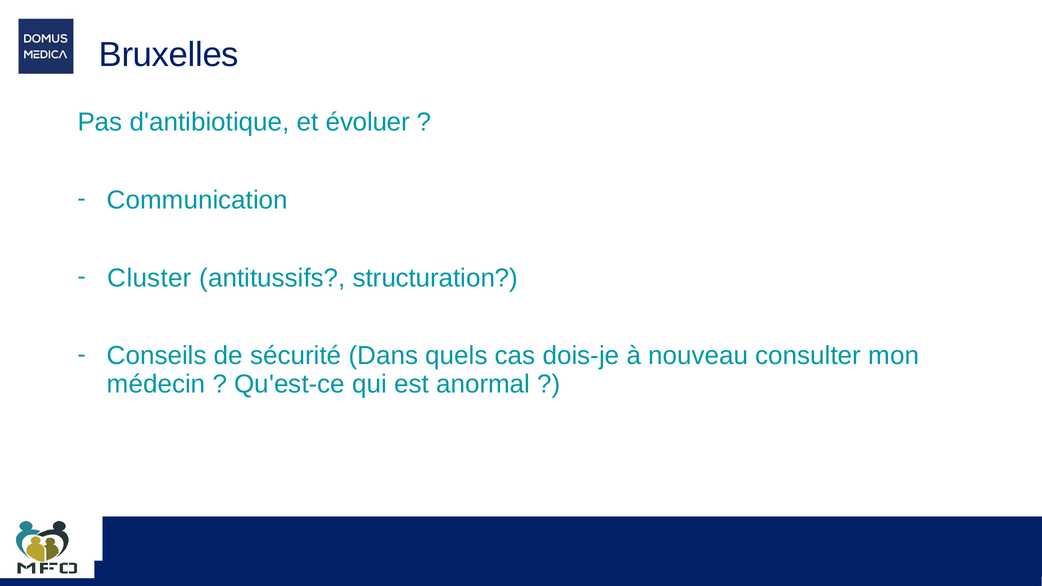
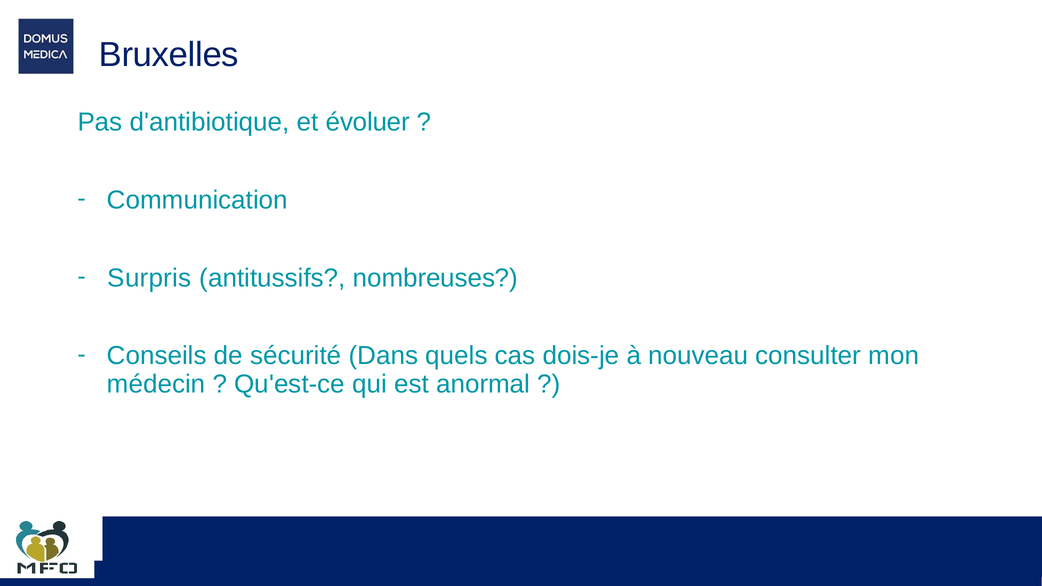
Cluster: Cluster -> Surpris (149, 278)
structuration: structuration -> nombreuses (435, 278)
